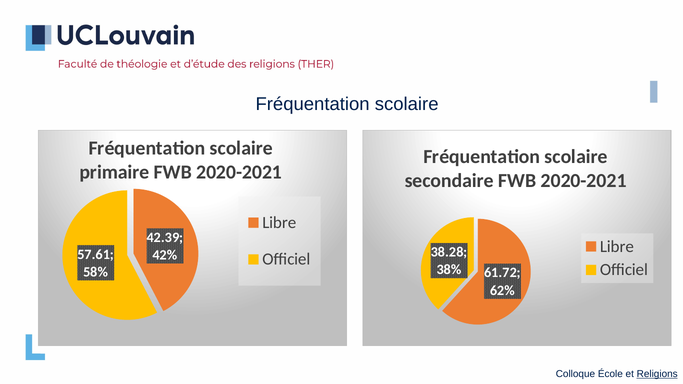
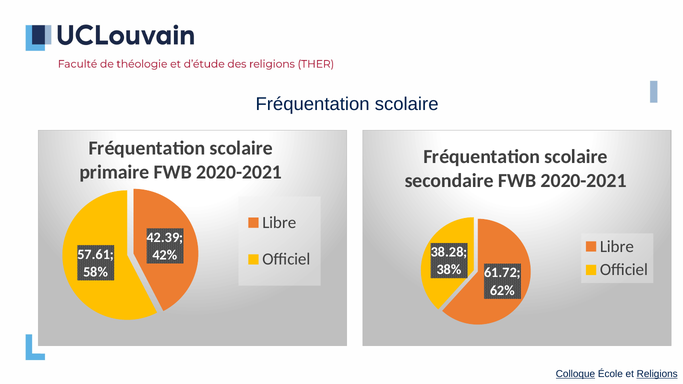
Colloque underline: none -> present (575, 374)
